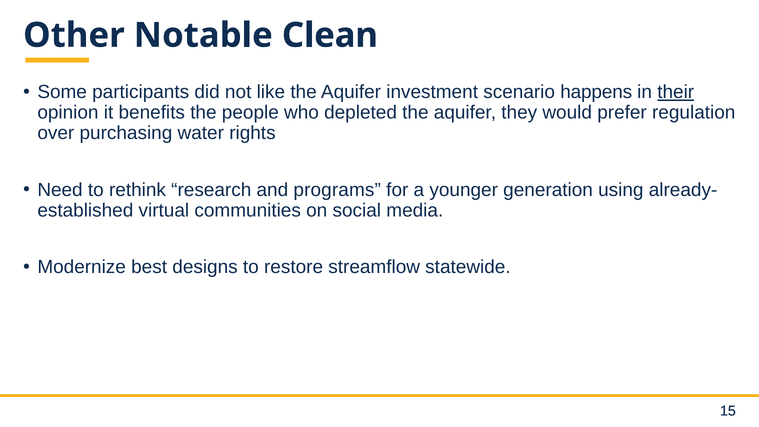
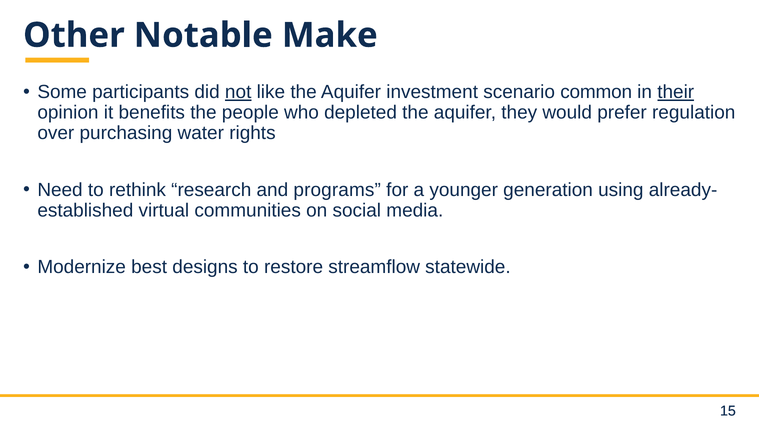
Clean: Clean -> Make (330, 35)
not underline: none -> present (238, 92)
happens: happens -> common (596, 92)
